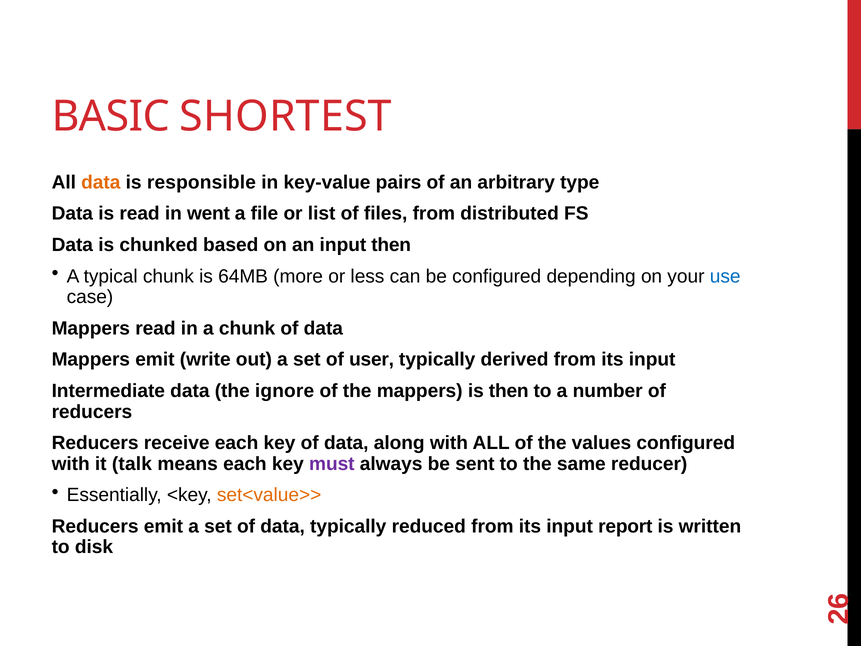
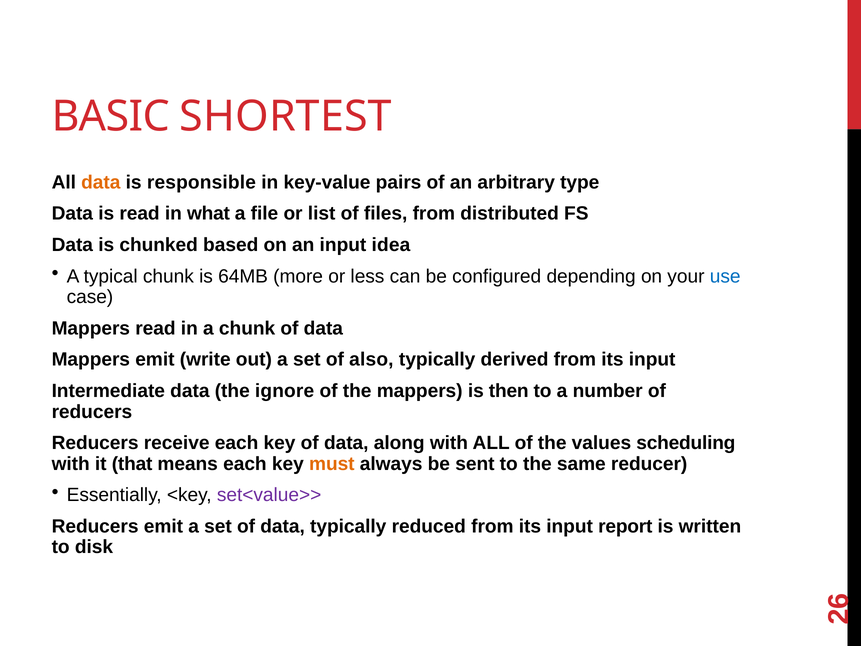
went: went -> what (208, 213)
input then: then -> idea (391, 245)
user: user -> also (371, 360)
values configured: configured -> scheduling (686, 443)
talk: talk -> that (132, 464)
must colour: purple -> orange (332, 464)
set<value>> colour: orange -> purple (269, 495)
